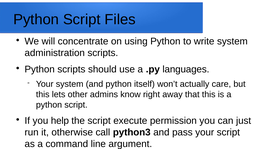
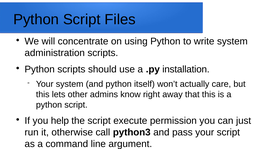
languages: languages -> installation (186, 69)
